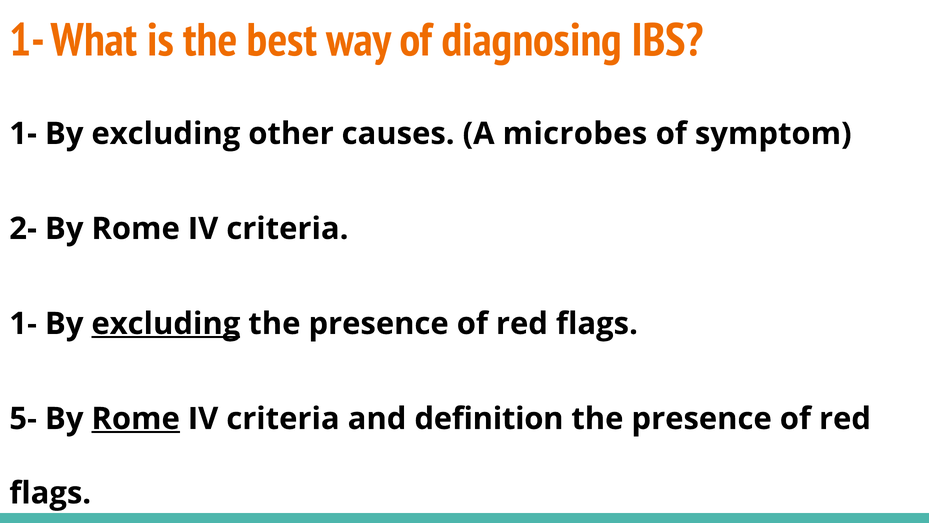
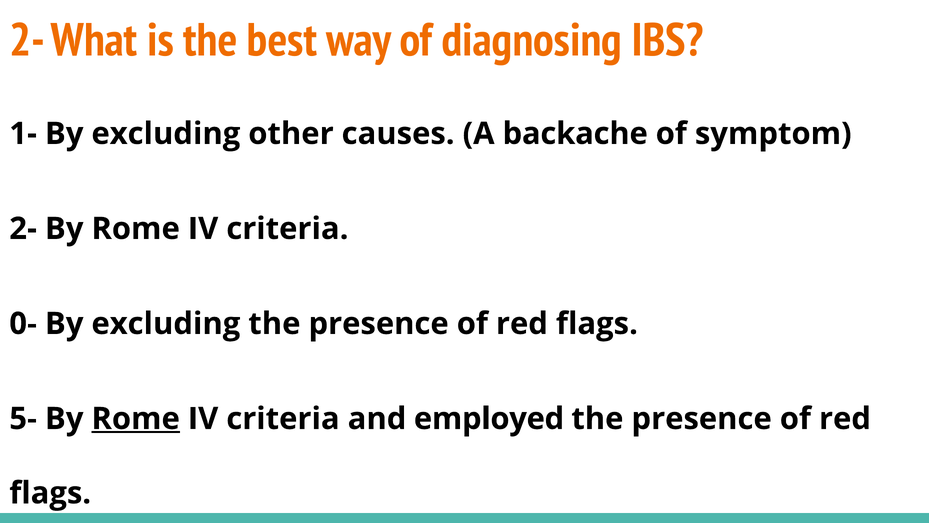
1-: 1- -> 2- (27, 40)
microbes: microbes -> backache (575, 134)
1-: 1- -> 0- (23, 323)
excluding underline: present -> none (166, 323)
definition: definition -> employed (489, 418)
